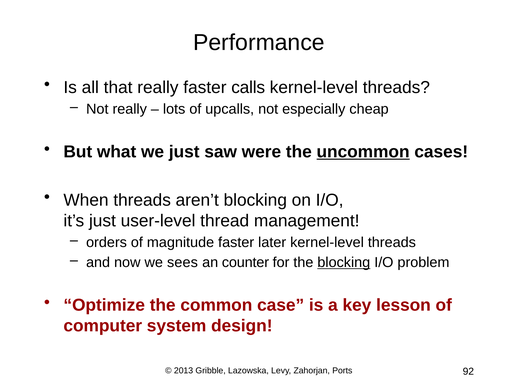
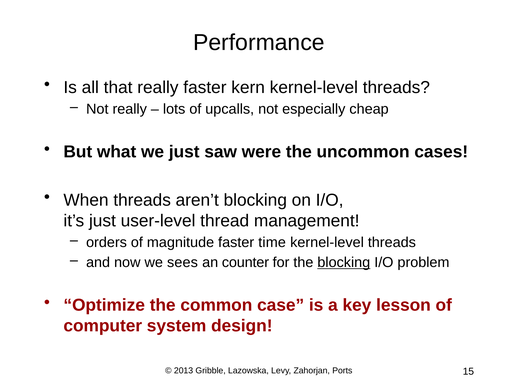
calls: calls -> kern (248, 88)
uncommon underline: present -> none (363, 152)
later: later -> time (272, 243)
92: 92 -> 15 (468, 372)
